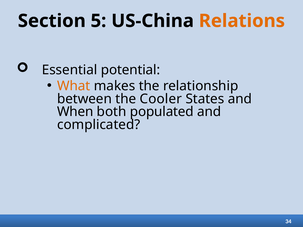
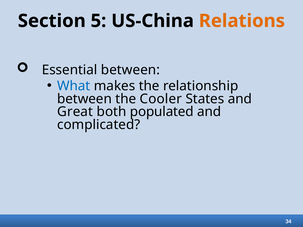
Essential potential: potential -> between (130, 70)
What colour: orange -> blue (74, 86)
When: When -> Great (75, 112)
